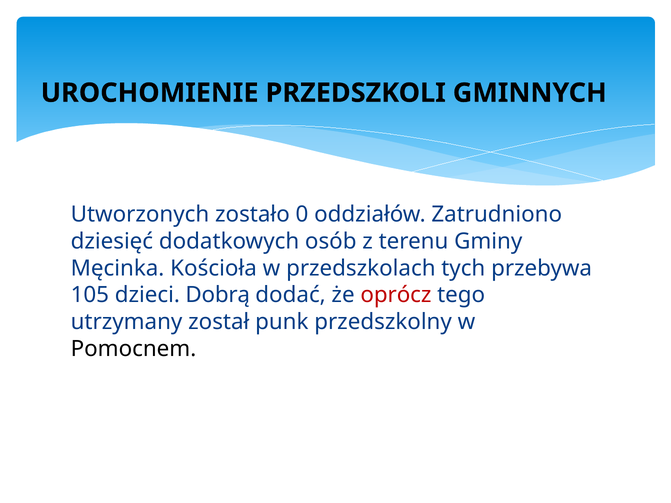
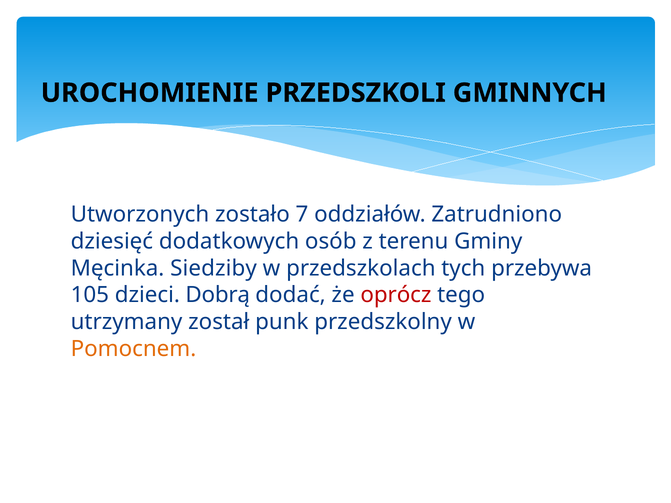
0: 0 -> 7 (302, 215)
Kościoła: Kościoła -> Siedziby (214, 268)
Pomocnem colour: black -> orange (133, 349)
